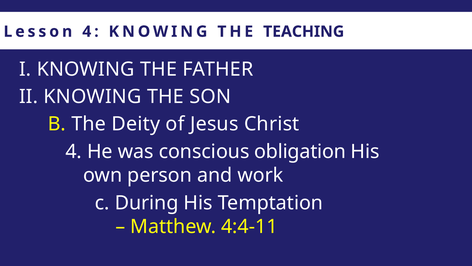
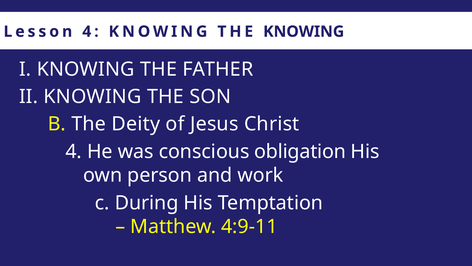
THE TEACHING: TEACHING -> KNOWING (304, 32)
4:4-11: 4:4-11 -> 4:9-11 (249, 226)
